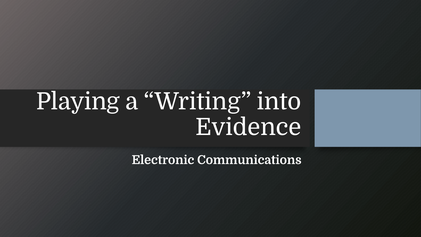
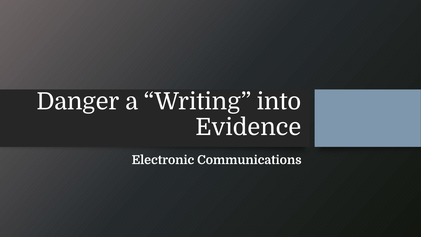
Playing: Playing -> Danger (78, 102)
